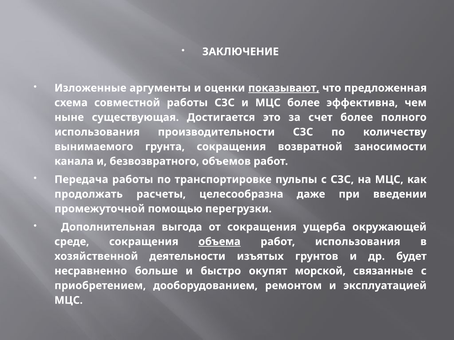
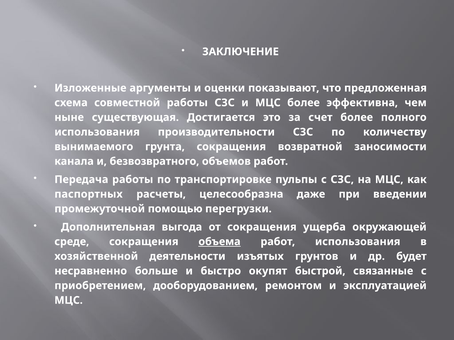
показывают underline: present -> none (284, 88)
продолжать: продолжать -> паспортных (89, 194)
морской: морской -> быстрой (320, 271)
